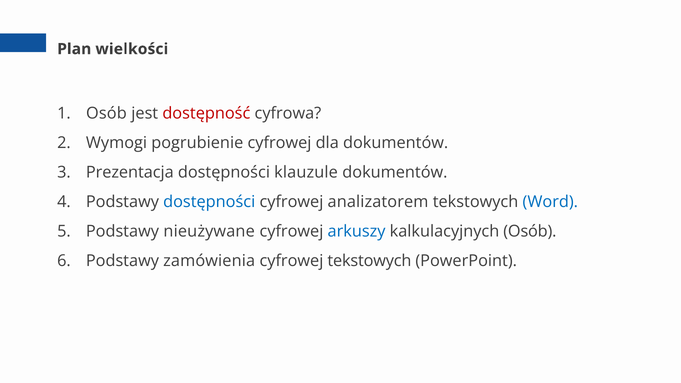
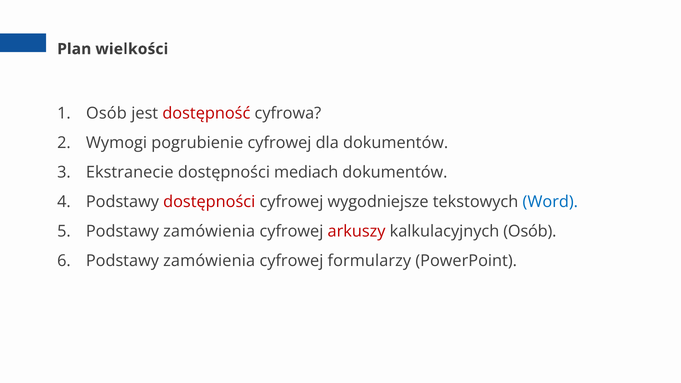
Prezentacja: Prezentacja -> Ekstranecie (130, 172)
klauzule: klauzule -> mediach (306, 172)
dostępności colour: blue -> red (209, 202)
analizatorem: analizatorem -> wygodniejsze (378, 202)
nieużywane: nieużywane -> zamówienia (209, 231)
arkuszy colour: blue -> red (357, 231)
cyfrowej tekstowych: tekstowych -> formularzy (369, 261)
